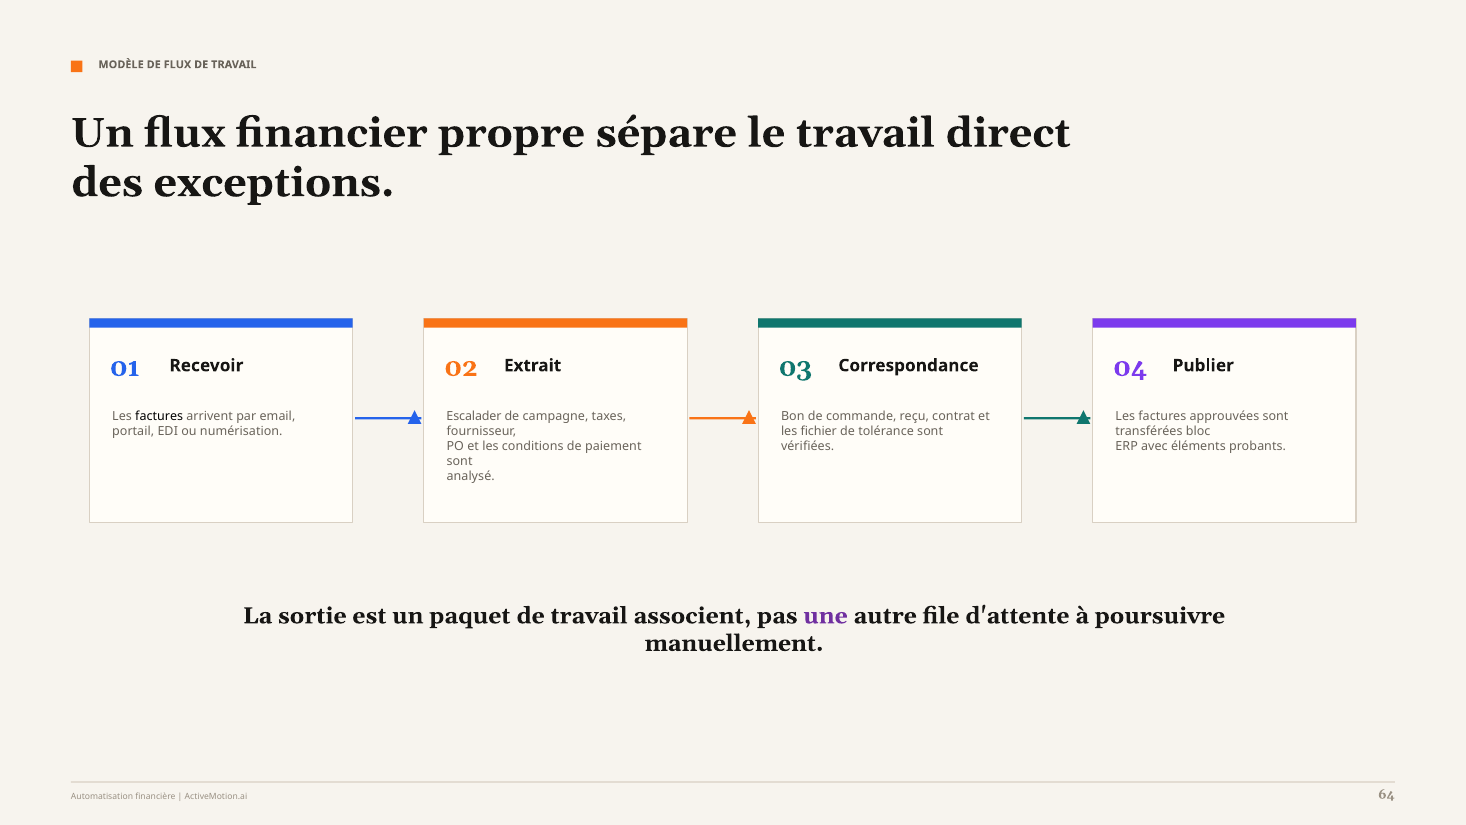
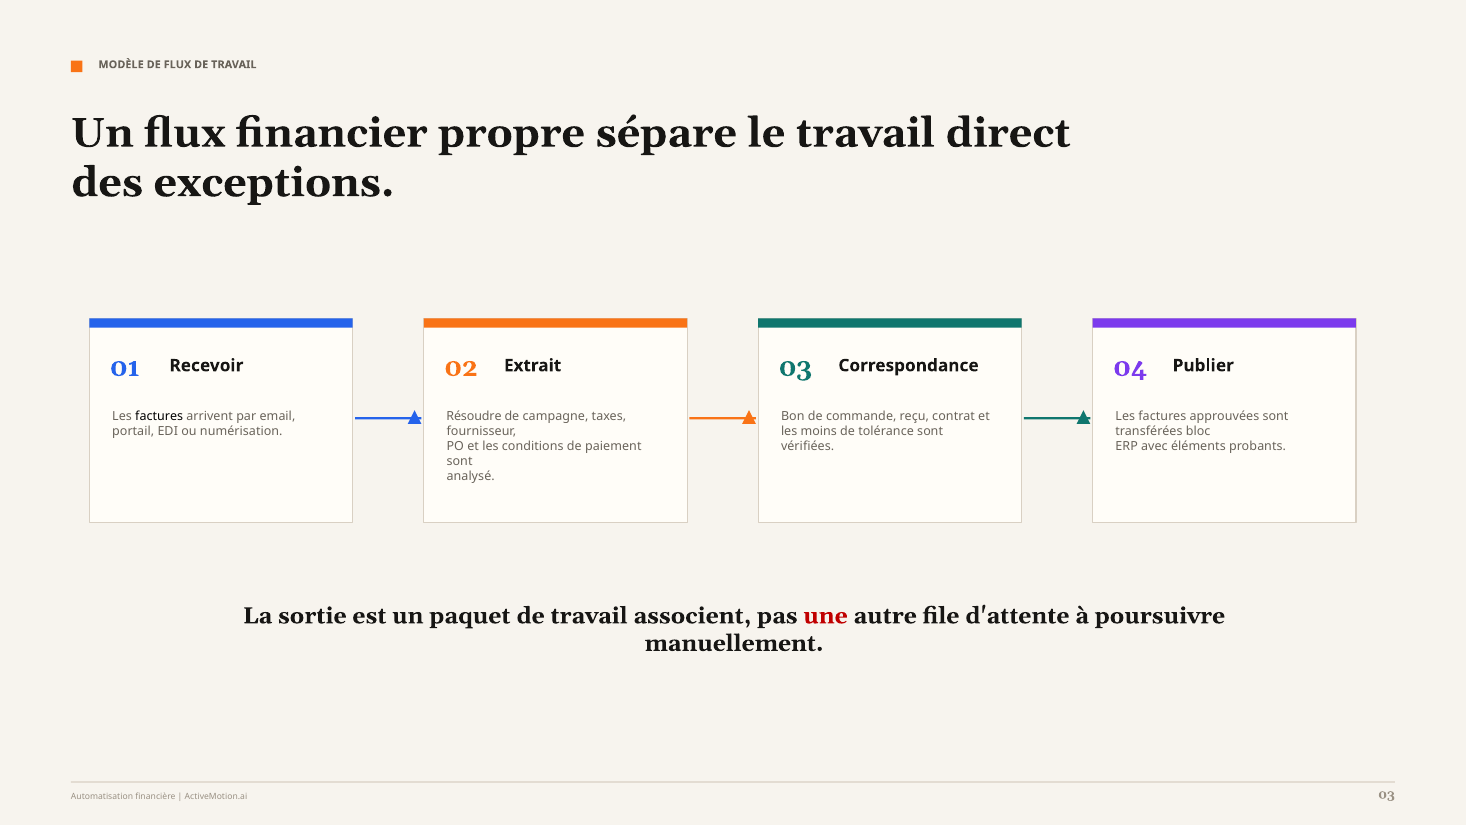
Escalader: Escalader -> Résoudre (474, 416)
fichier: fichier -> moins (819, 431)
une colour: purple -> red (826, 615)
ActiveMotion.ai 64: 64 -> 03 (1387, 794)
